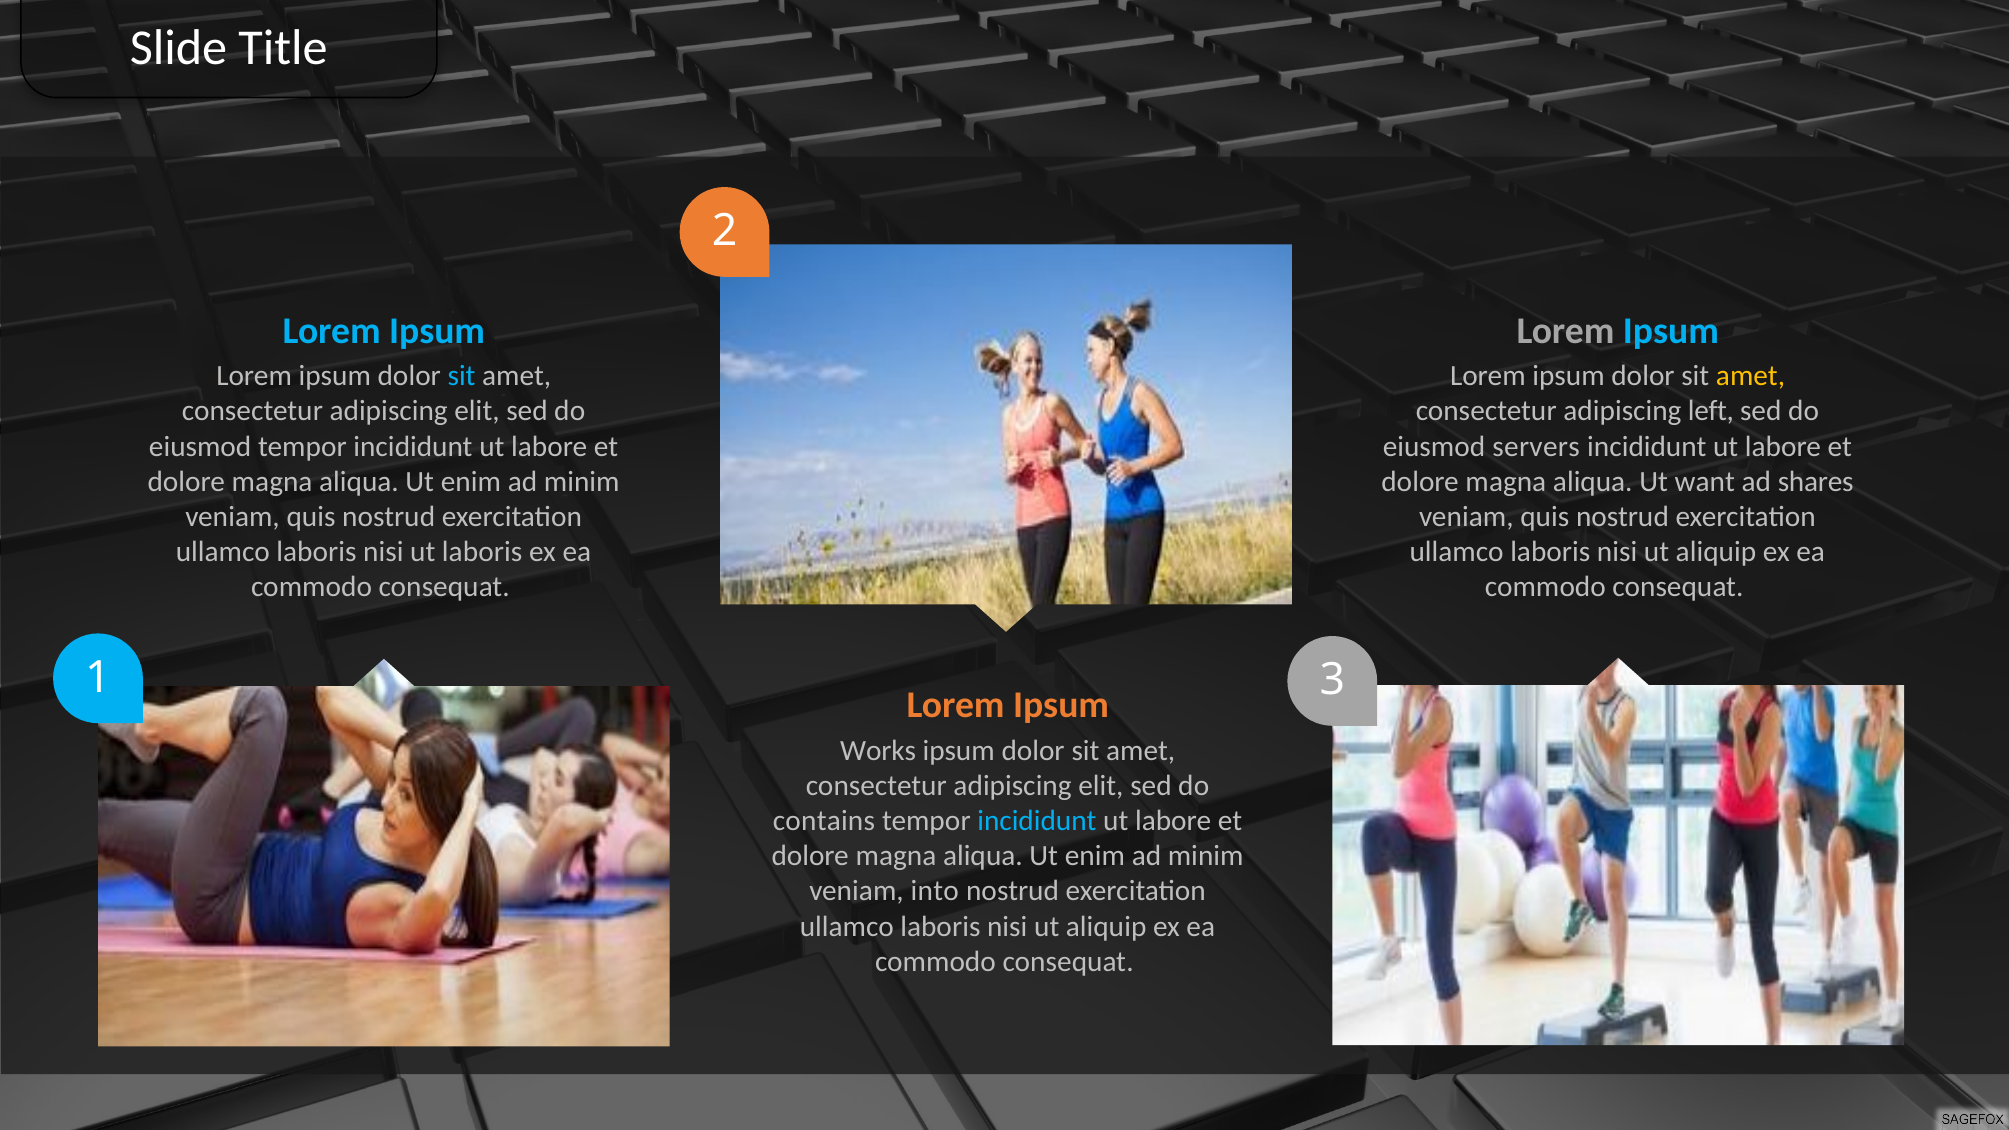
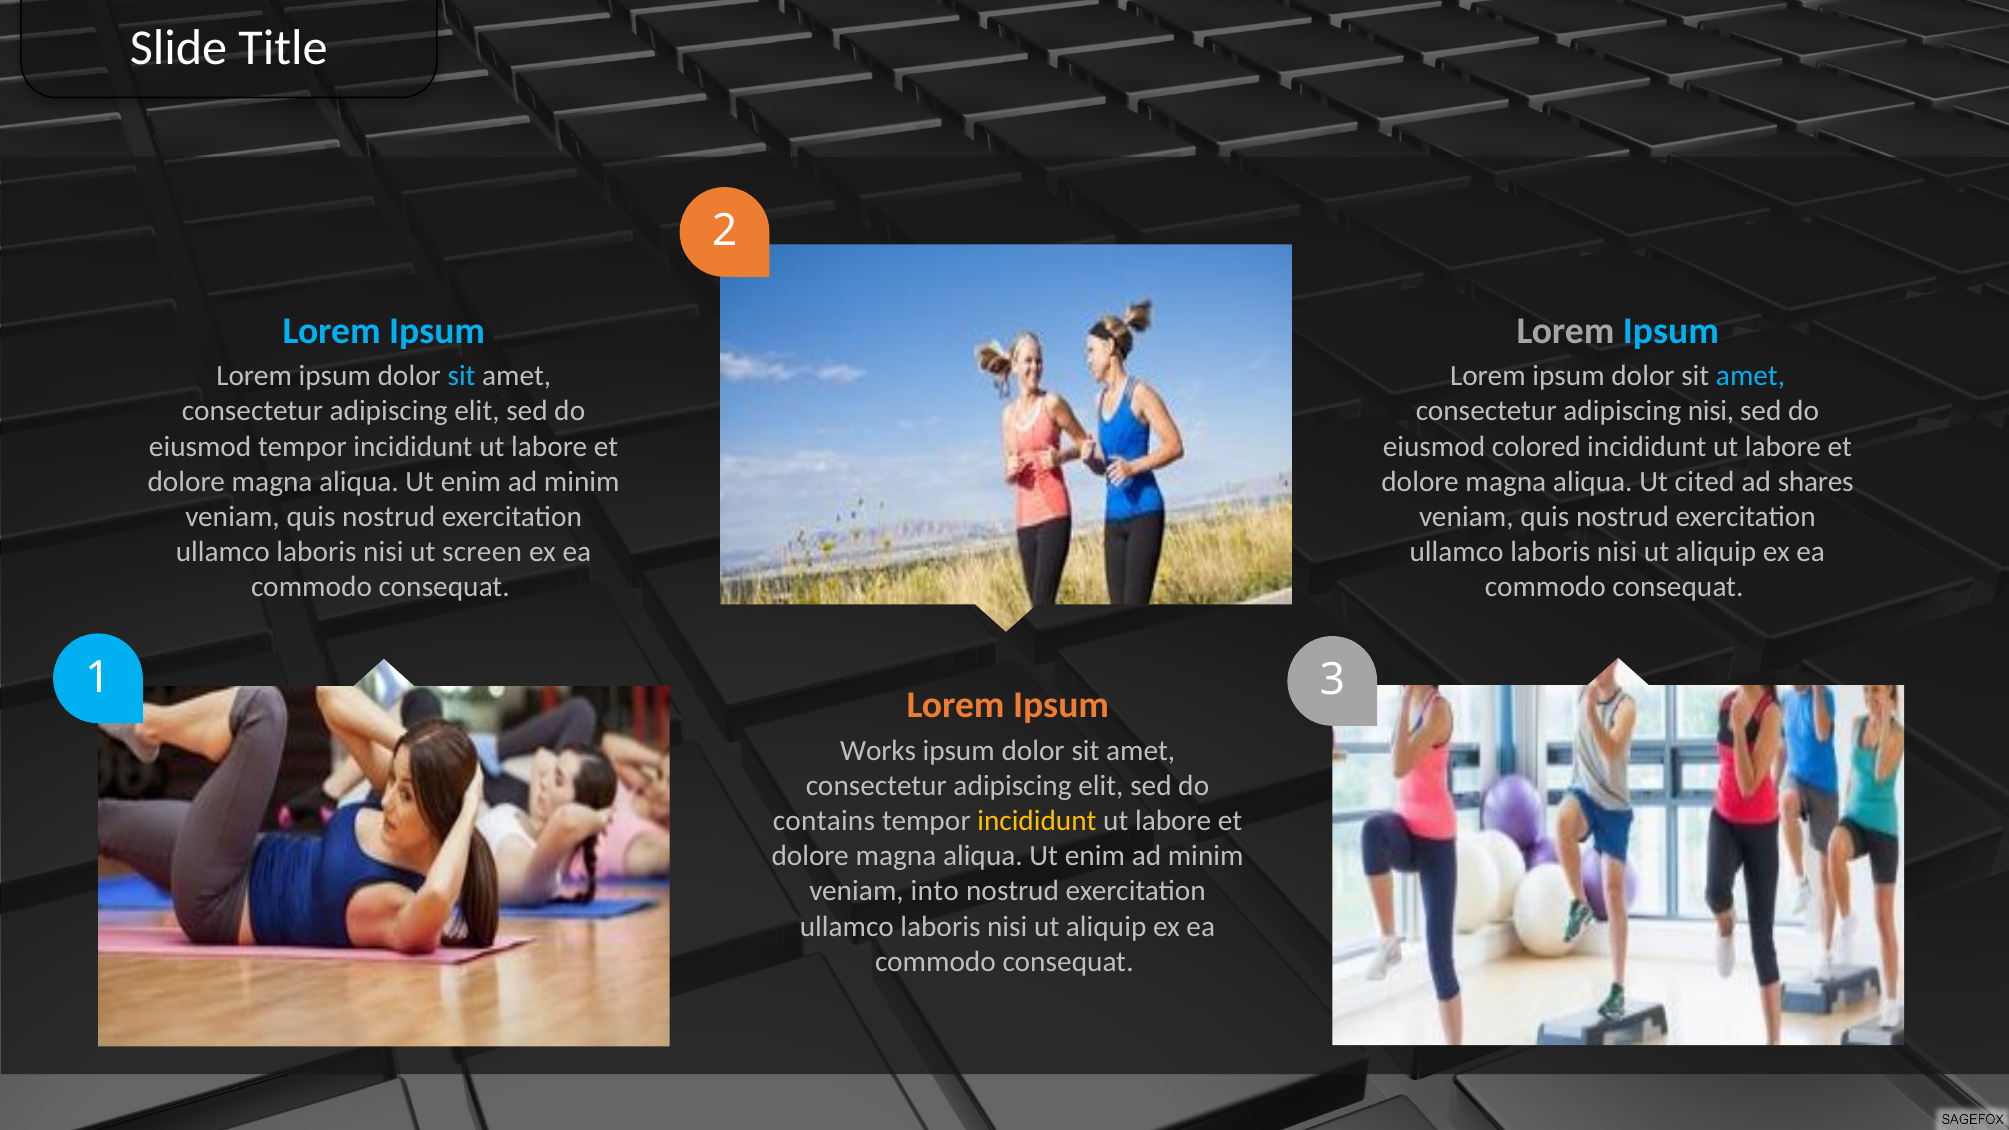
amet colour: yellow -> light blue (1751, 376)
adipiscing left: left -> nisi (1711, 411)
servers: servers -> colored (1536, 447)
want: want -> cited (1705, 482)
ut laboris: laboris -> screen (482, 552)
incididunt colour: light blue -> yellow (1037, 821)
